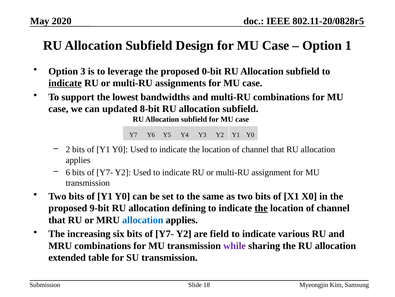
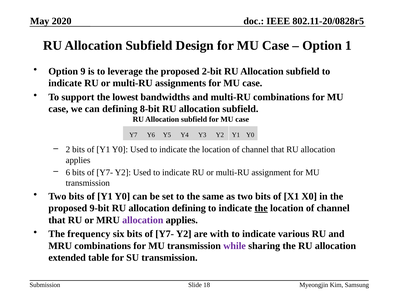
3: 3 -> 9 (83, 71)
0-bit: 0-bit -> 2-bit (212, 71)
indicate underline: present -> none (65, 83)
can updated: updated -> defining (120, 109)
allocation colour: blue -> purple (143, 219)
increasing: increasing -> frequency (89, 233)
field: field -> with (219, 233)
